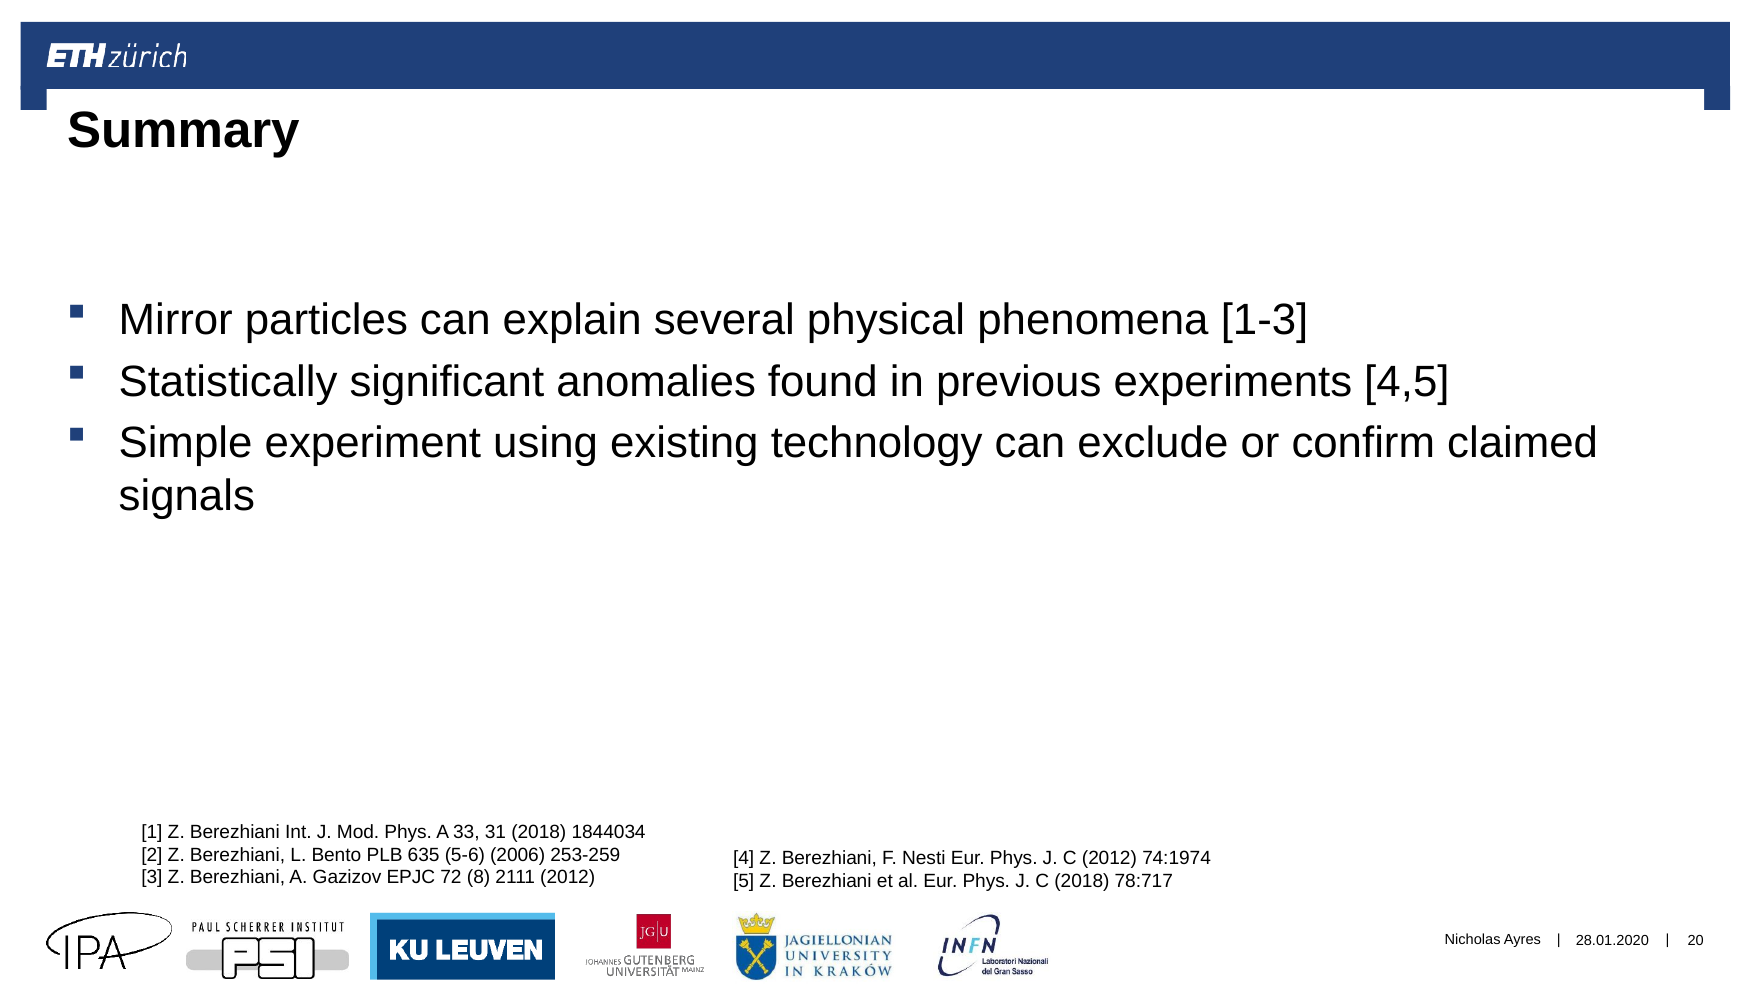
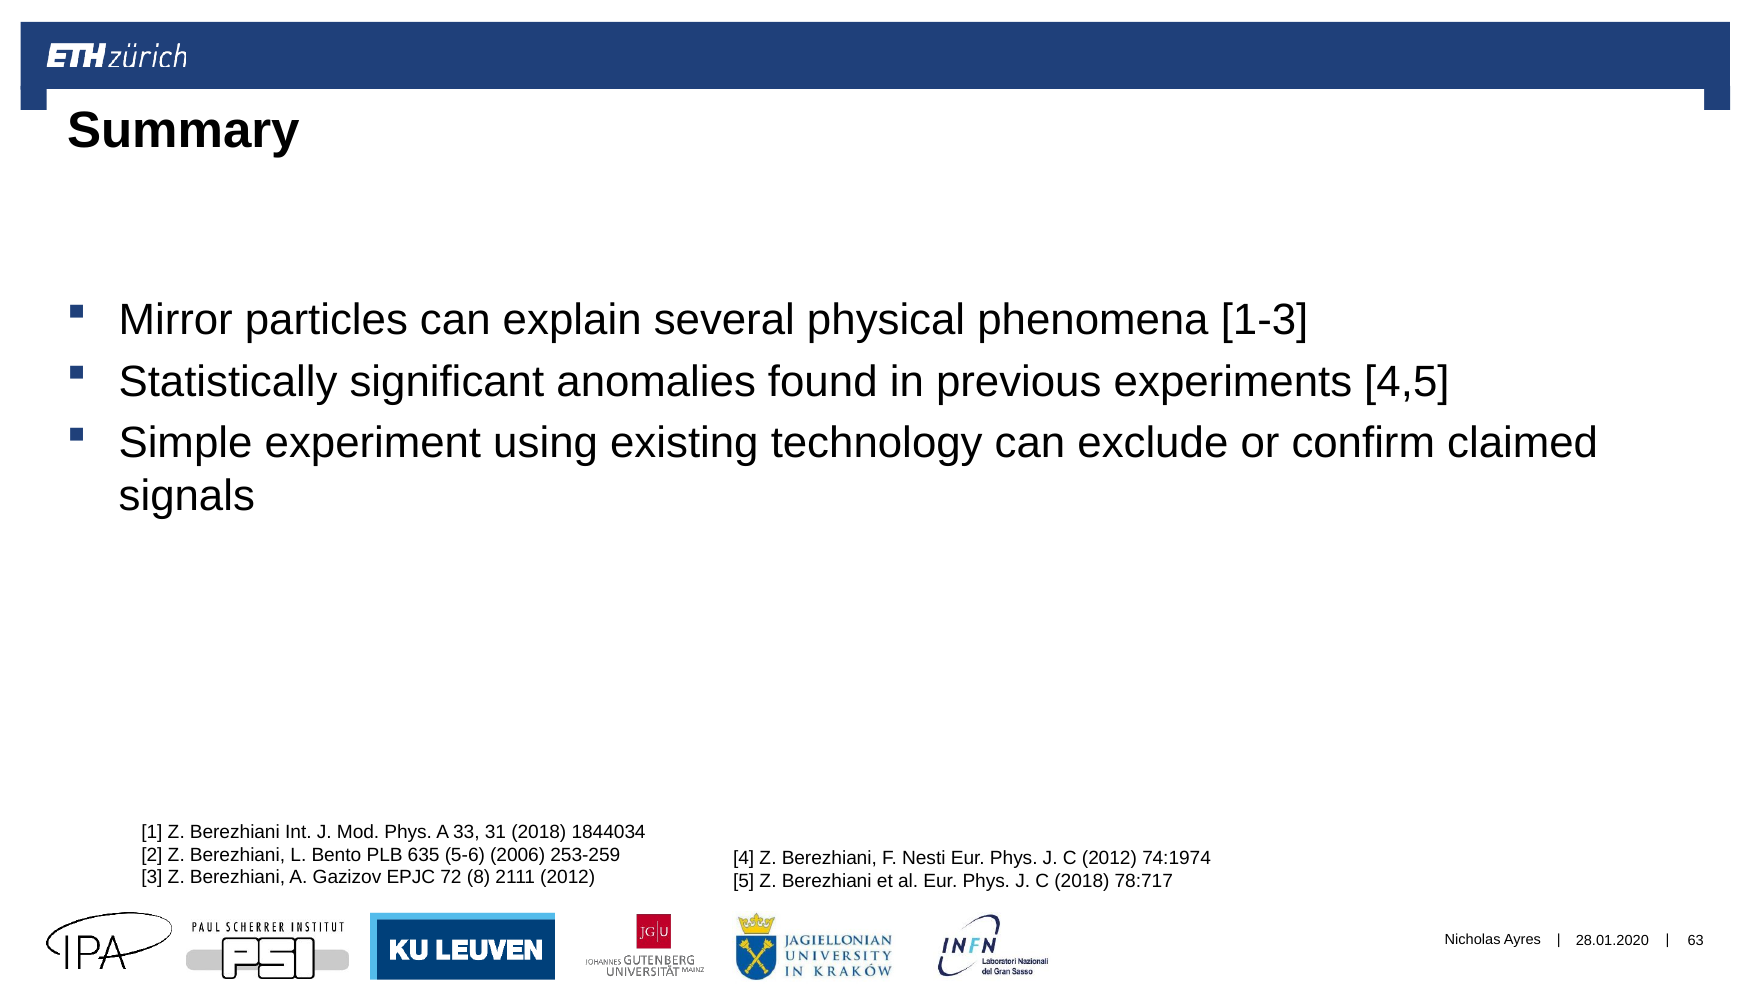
20: 20 -> 63 (1696, 941)
